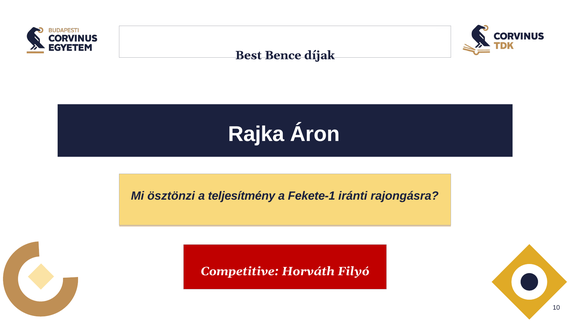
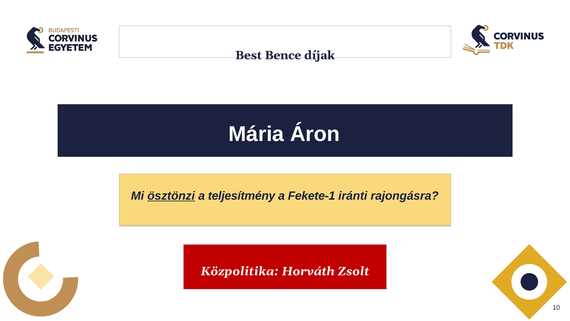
Rajka: Rajka -> Mária (256, 134)
ösztönzi underline: none -> present (171, 196)
Competitive: Competitive -> Közpolitika (240, 271)
Filyó: Filyó -> Zsolt (353, 271)
